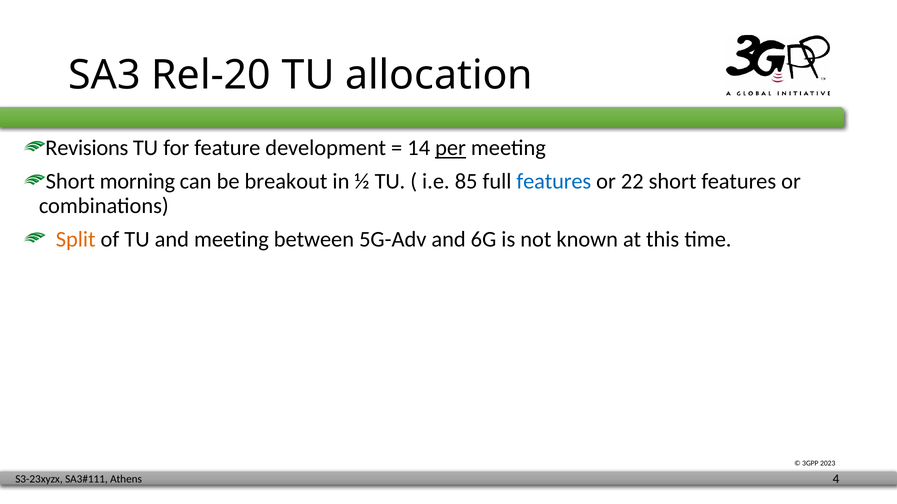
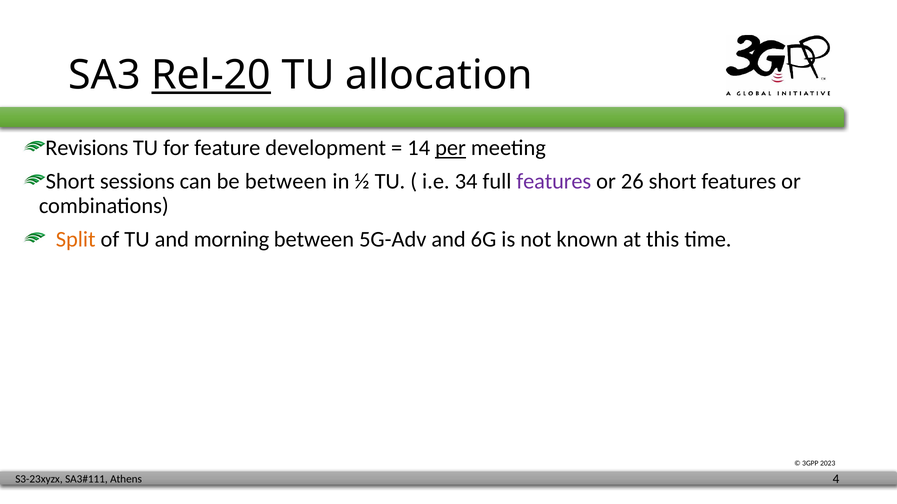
Rel-20 underline: none -> present (211, 75)
morning: morning -> sessions (137, 182)
be breakout: breakout -> between (286, 182)
85: 85 -> 34 (466, 182)
features colour: blue -> purple (554, 182)
22: 22 -> 26 (632, 182)
and meeting: meeting -> morning (232, 239)
